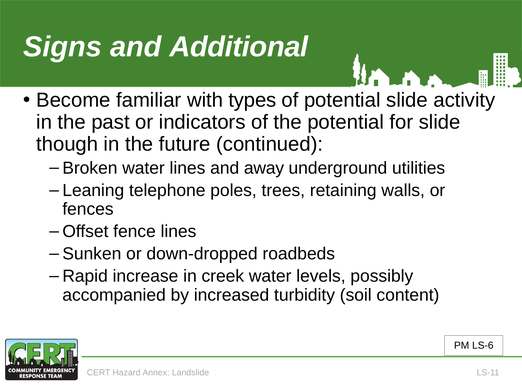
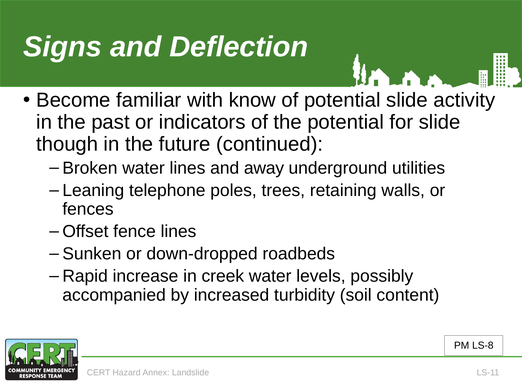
Additional: Additional -> Deflection (239, 47)
types: types -> know (252, 100)
LS-6: LS-6 -> LS-8 (483, 346)
